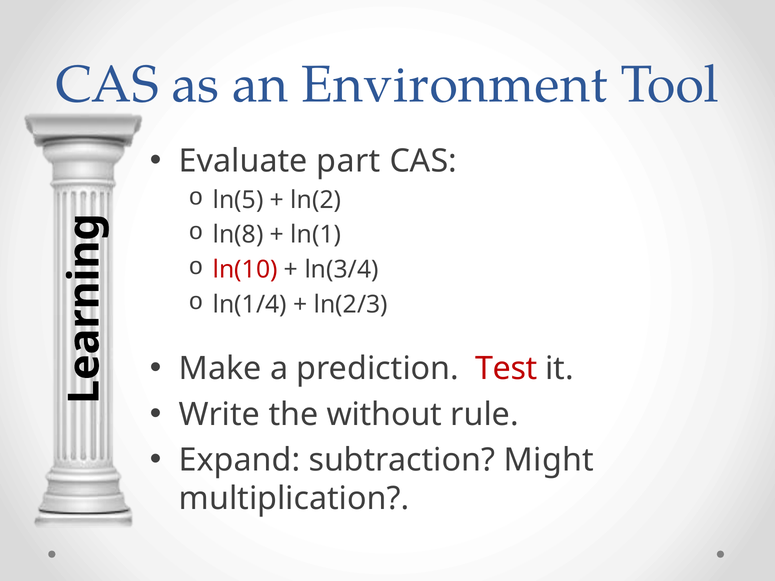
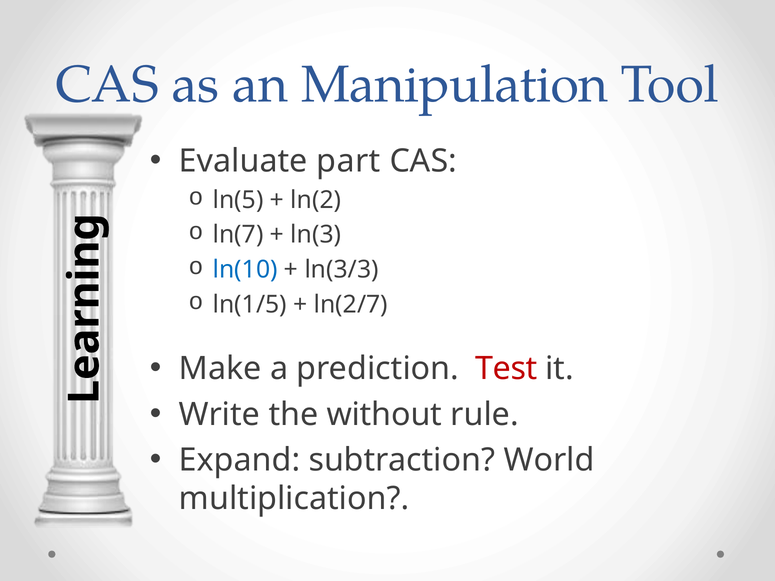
Environment: Environment -> Manipulation (455, 85)
ln(8: ln(8 -> ln(7 (238, 235)
ln(1: ln(1 -> ln(3 (316, 235)
ln(10 colour: red -> blue (245, 270)
ln(3/4: ln(3/4 -> ln(3/3 (342, 270)
ln(1/4: ln(1/4 -> ln(1/5 (250, 305)
ln(2/3: ln(2/3 -> ln(2/7 (351, 305)
Might: Might -> World (549, 460)
